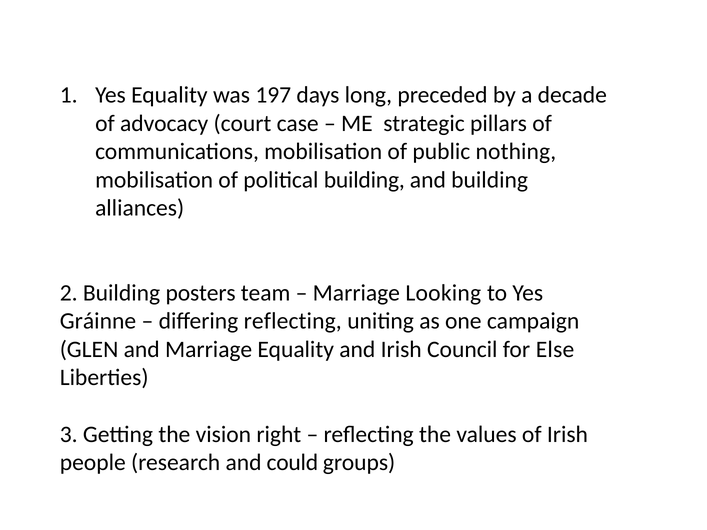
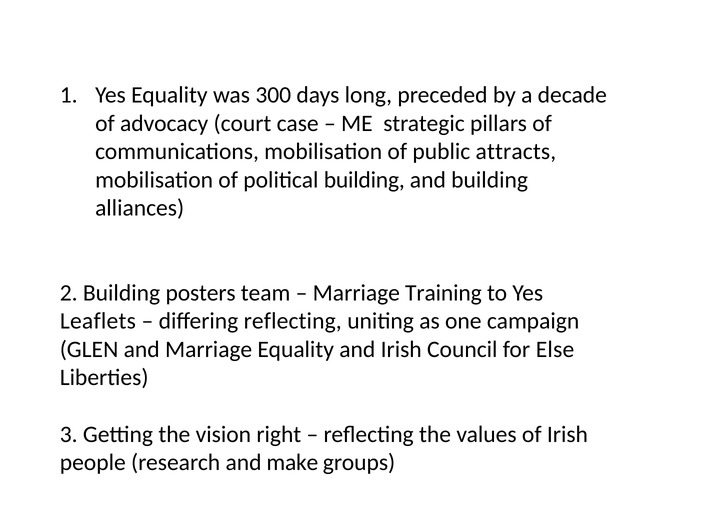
197: 197 -> 300 (273, 95)
nothing: nothing -> attracts (516, 152)
Looking: Looking -> Training (443, 293)
Gráinne: Gráinne -> Leaflets (98, 321)
could: could -> make (292, 463)
